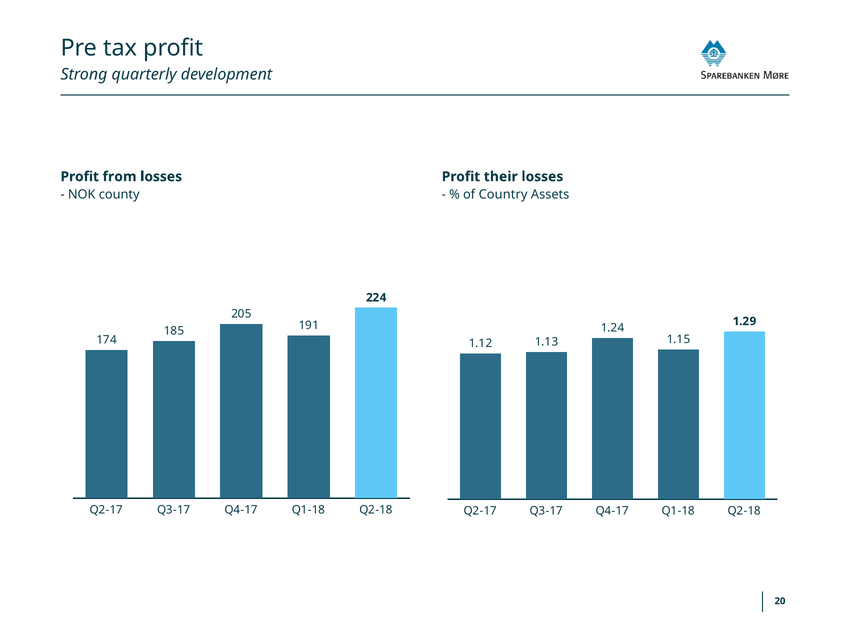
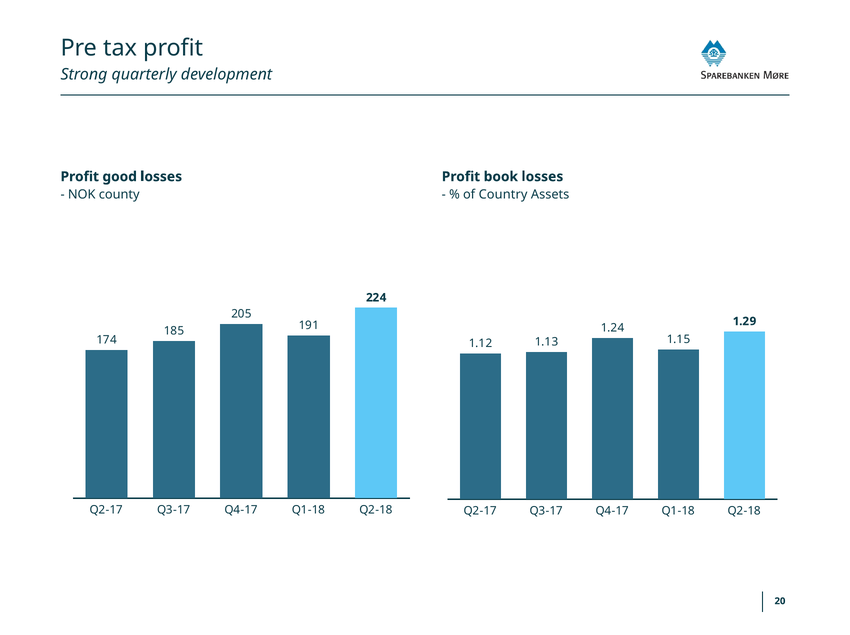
from: from -> good (120, 177)
their: their -> book (501, 177)
